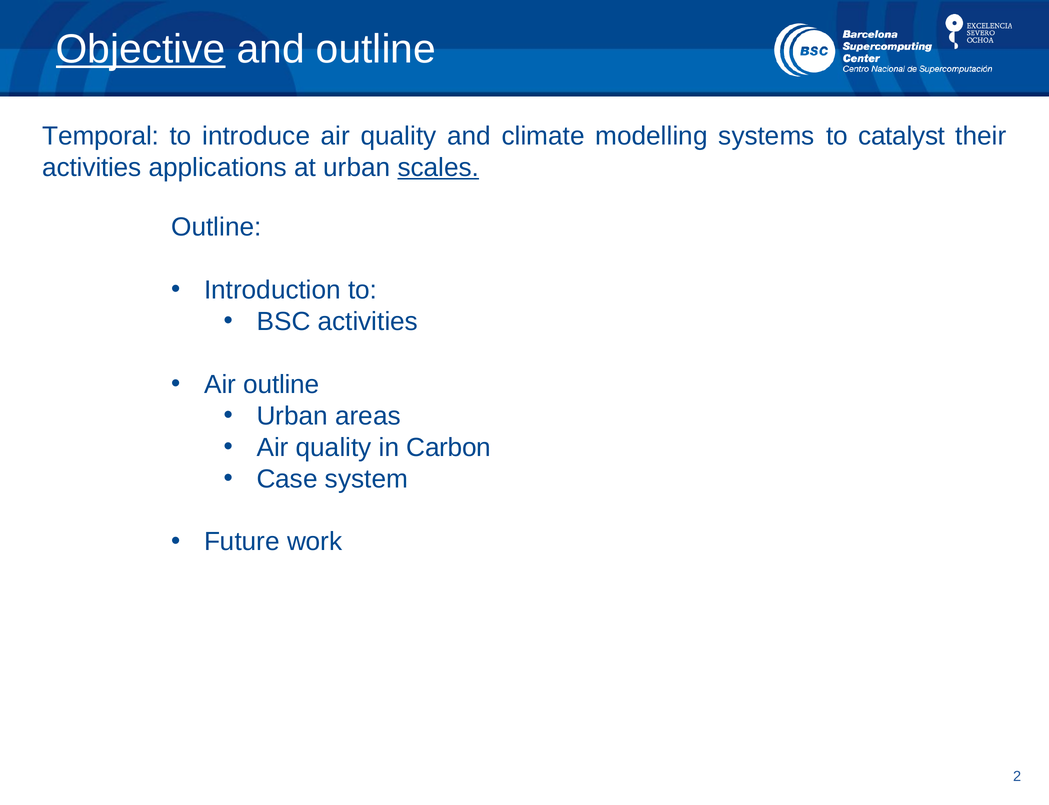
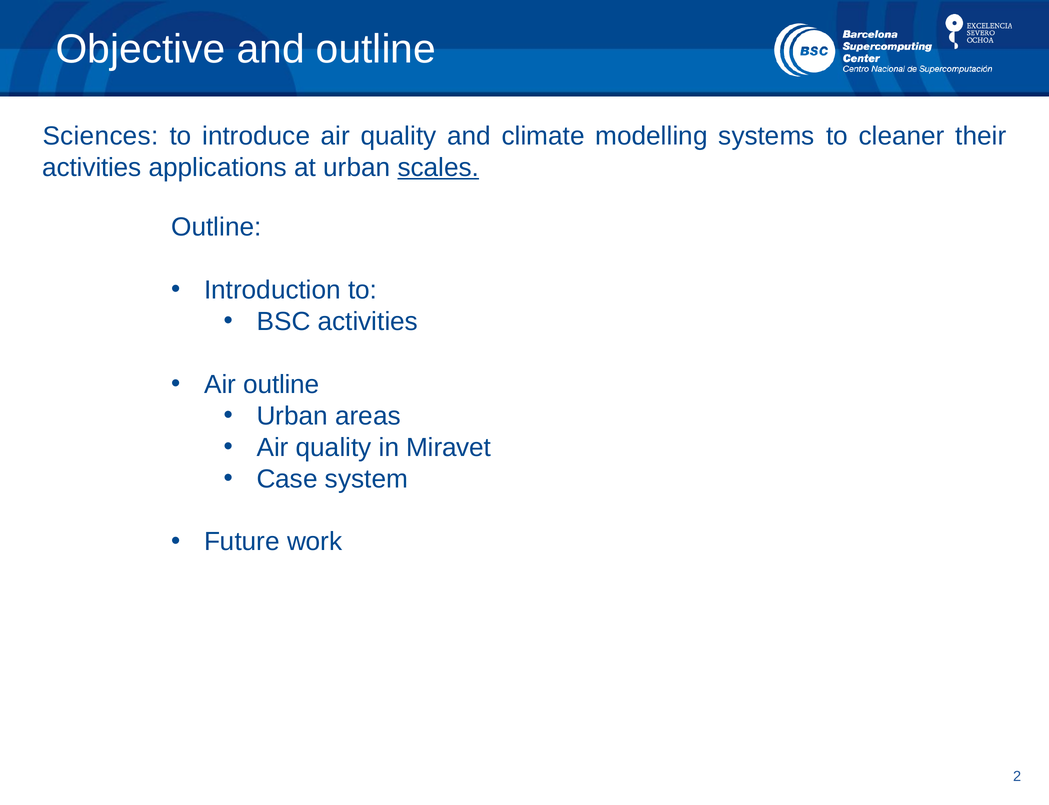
Objective underline: present -> none (141, 49)
Temporal: Temporal -> Sciences (101, 136)
catalyst: catalyst -> cleaner (902, 136)
Carbon: Carbon -> Miravet (449, 448)
